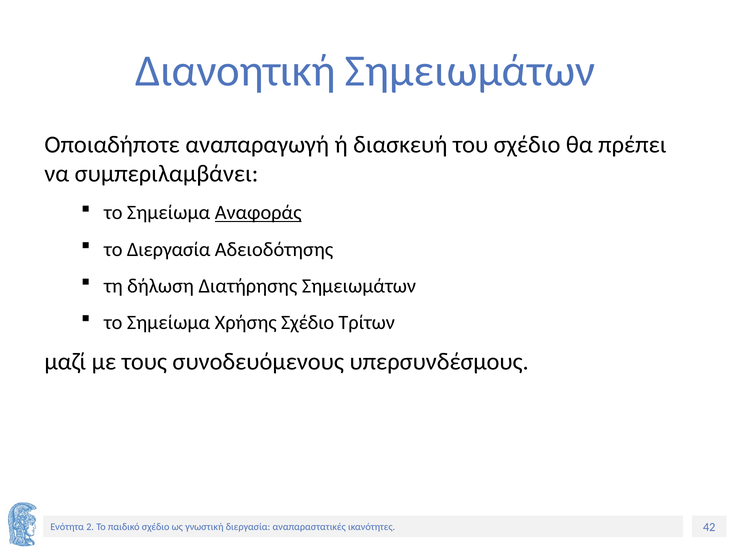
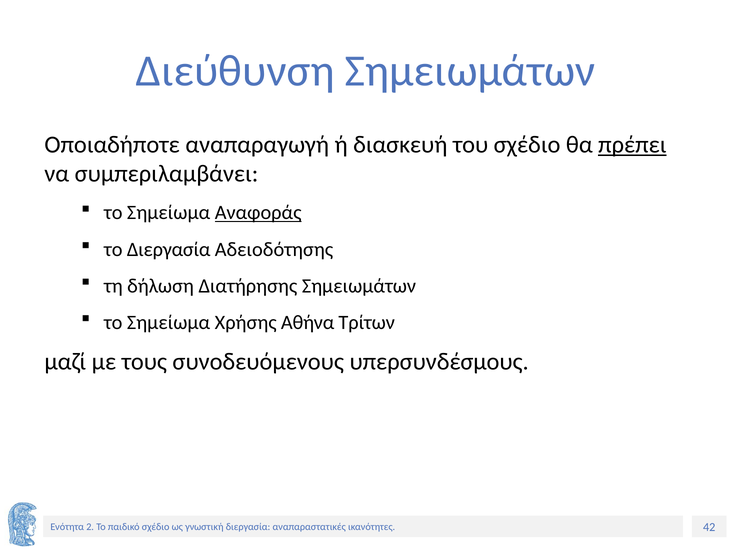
Διανοητική: Διανοητική -> Διεύθυνση (235, 71)
πρέπει underline: none -> present (632, 145)
Χρήσης Σχέδιο: Σχέδιο -> Αθήνα (308, 323)
